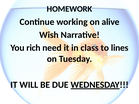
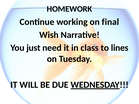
alive: alive -> final (110, 22)
rich: rich -> just (33, 48)
